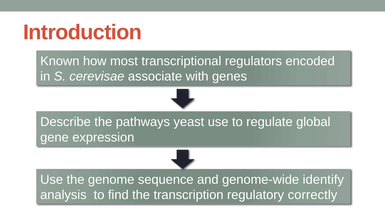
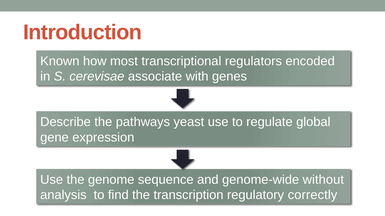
identify: identify -> without (323, 180)
